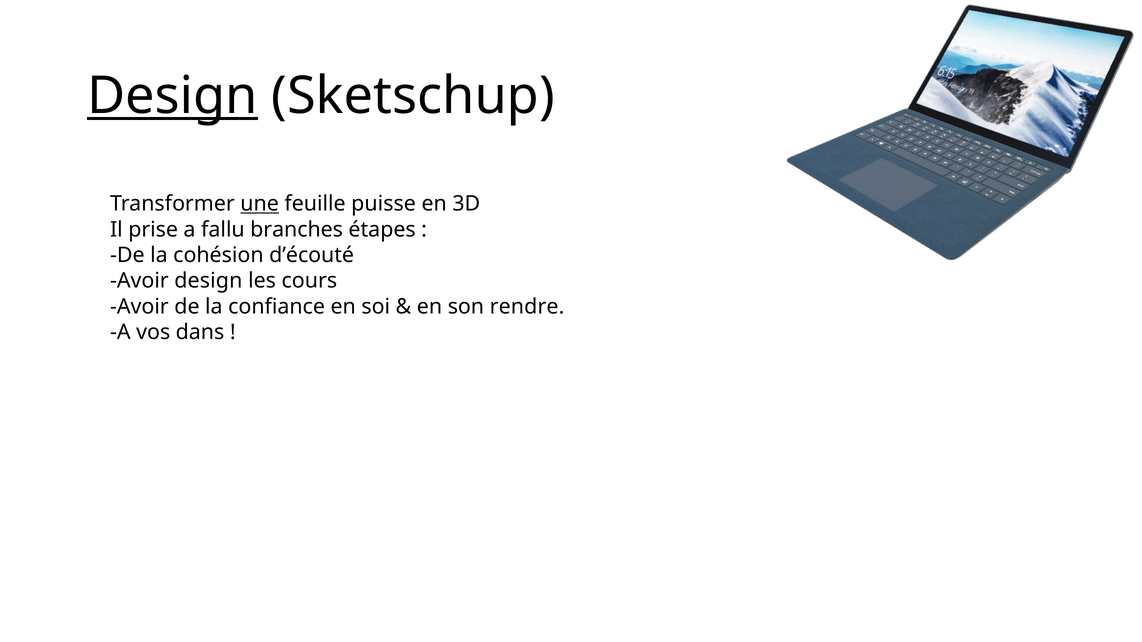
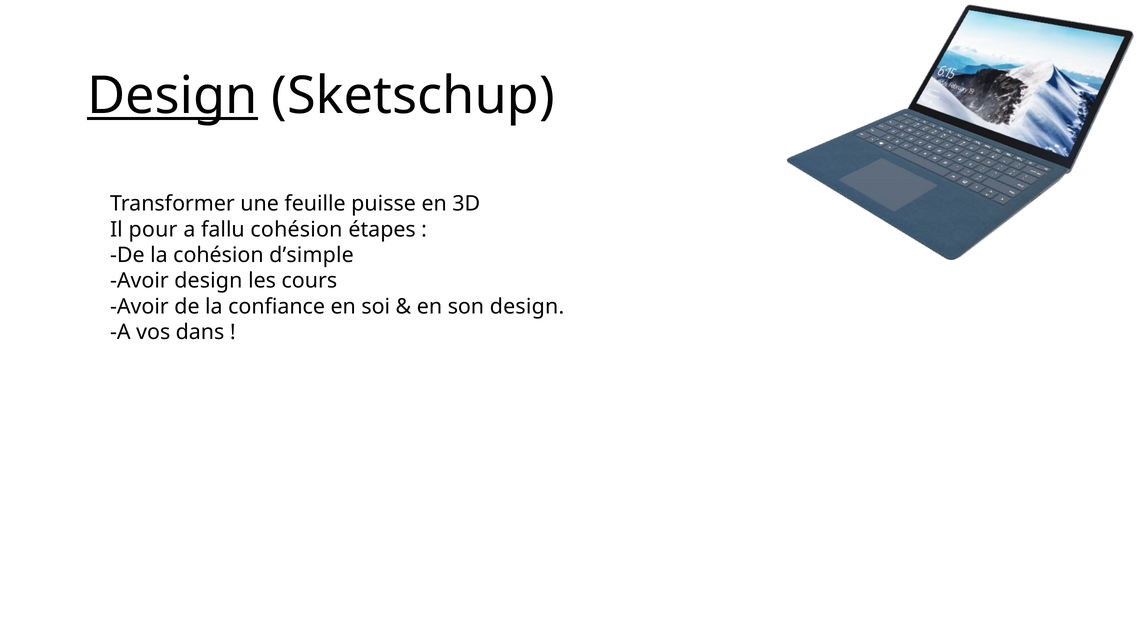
une underline: present -> none (260, 204)
Il prise: prise -> pour (153, 230)
fallu branches: branches -> cohésion (296, 230)
d’écouté: d’écouté -> d’simple (312, 255)
son rendre: rendre -> design (527, 307)
